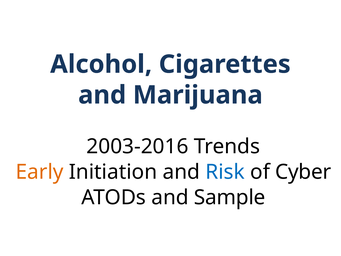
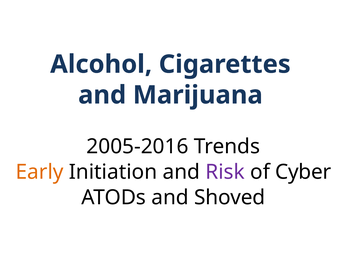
2003-2016: 2003-2016 -> 2005-2016 (137, 146)
Risk colour: blue -> purple (225, 172)
Sample: Sample -> Shoved (230, 197)
